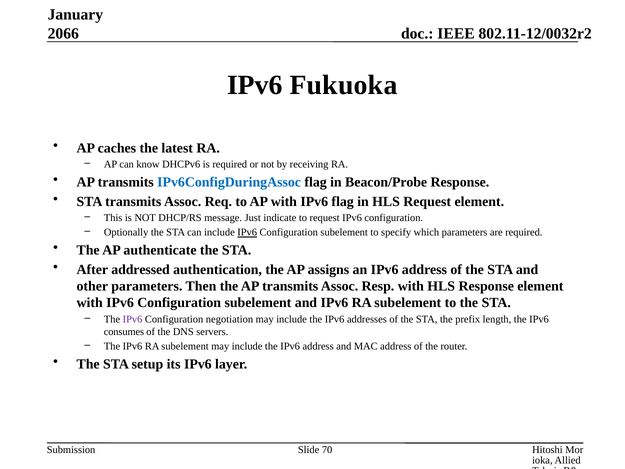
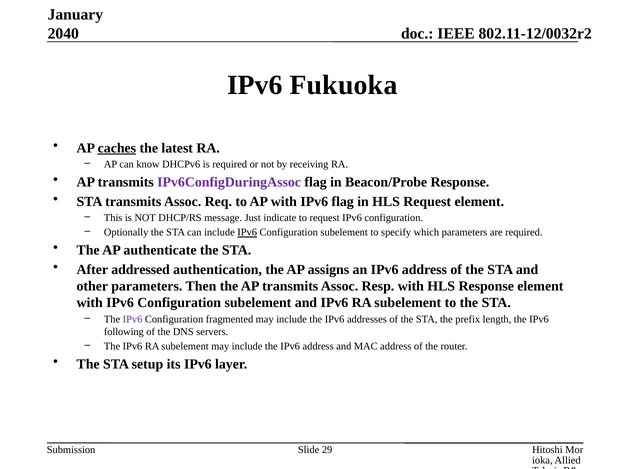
2066: 2066 -> 2040 (63, 33)
caches underline: none -> present (117, 148)
IPv6ConfigDuringAssoc colour: blue -> purple (229, 182)
negotiation: negotiation -> fragmented (230, 319)
consumes: consumes -> following (124, 332)
70: 70 -> 29 (327, 450)
